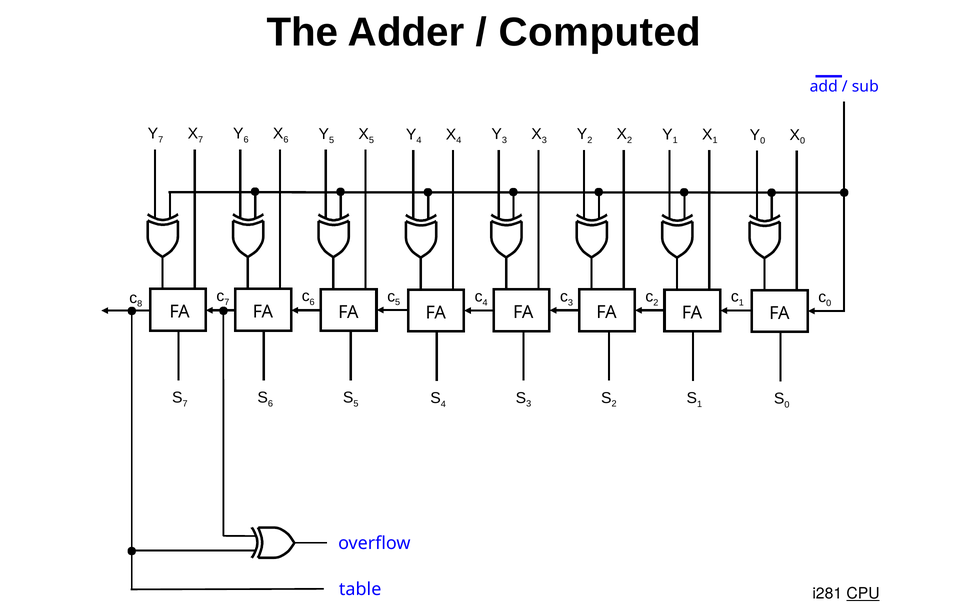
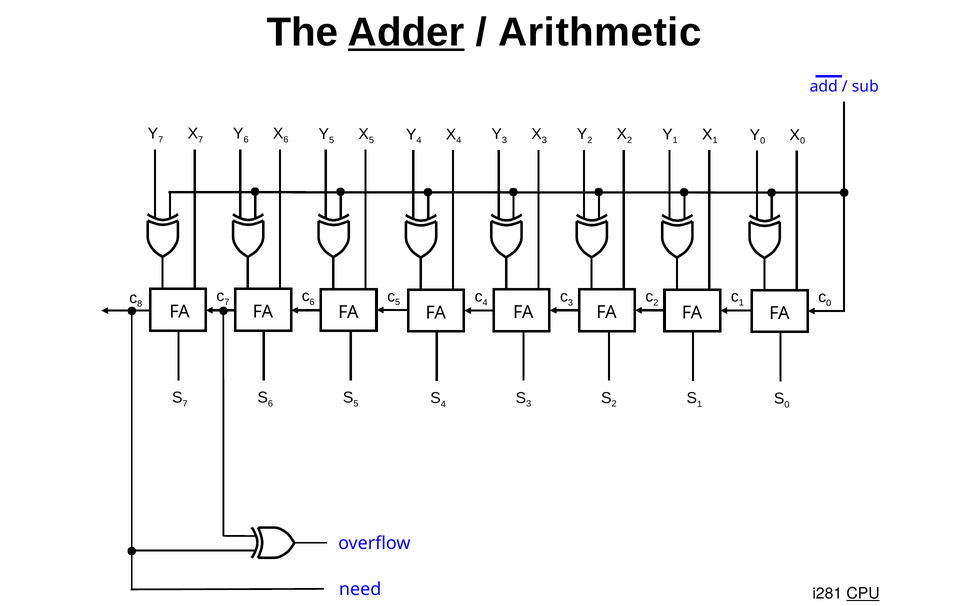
Adder underline: none -> present (406, 33)
Computed: Computed -> Arithmetic (600, 33)
table: table -> need (360, 589)
